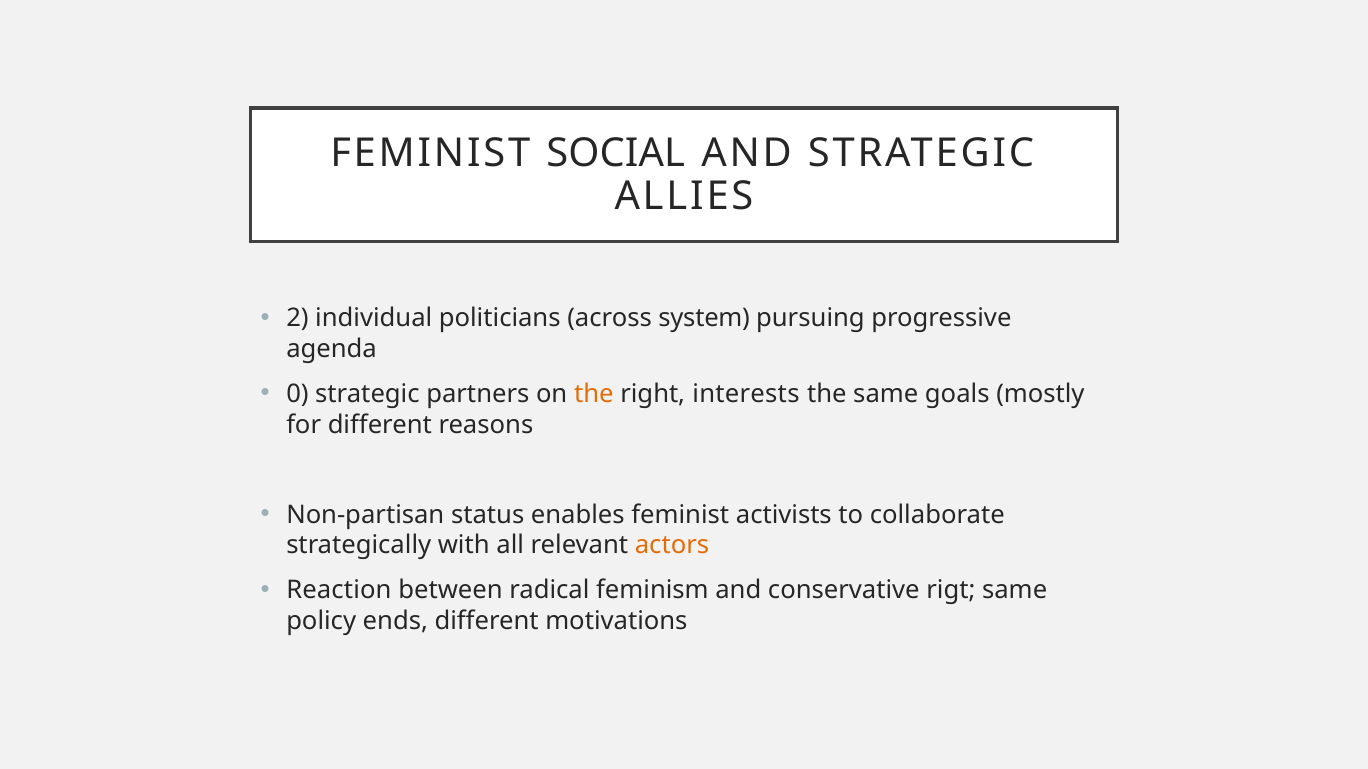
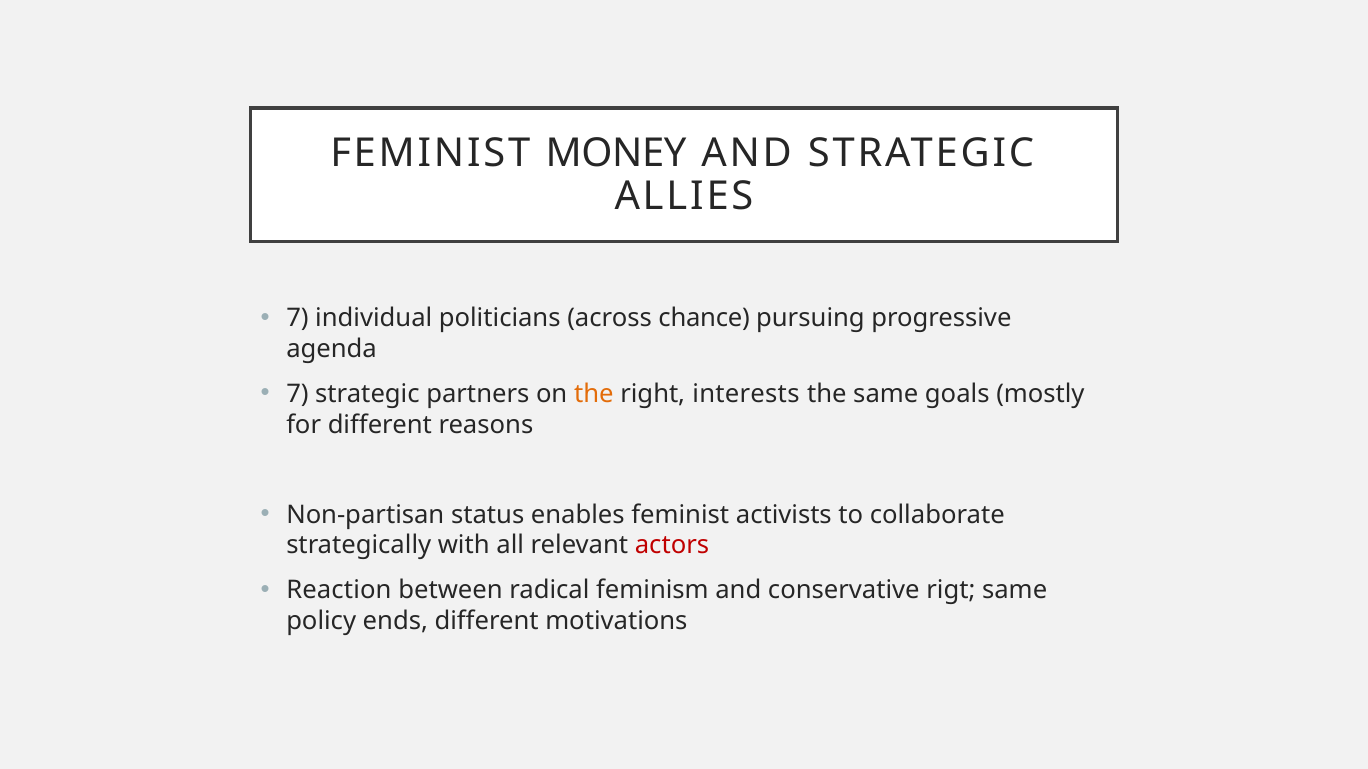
SOCIAL: SOCIAL -> MONEY (616, 153)
2: 2 -> 7 (297, 318)
system: system -> chance (704, 318)
0: 0 -> 7 (297, 394)
actors colour: orange -> red (672, 546)
